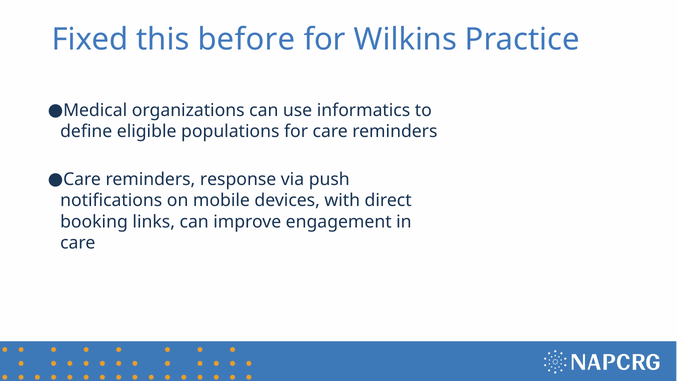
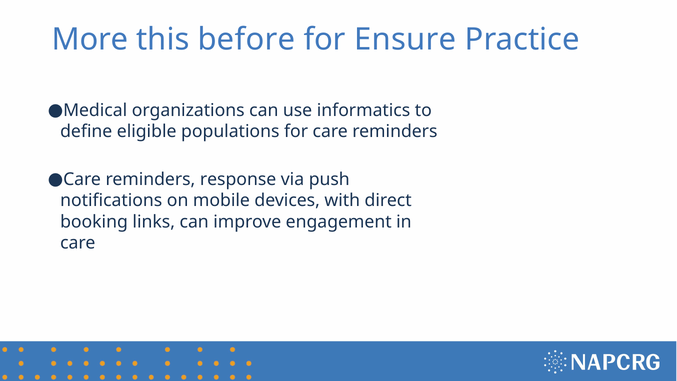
Fixed: Fixed -> More (90, 39)
Wilkins: Wilkins -> Ensure (405, 39)
